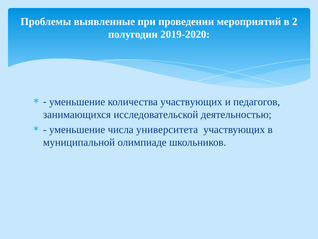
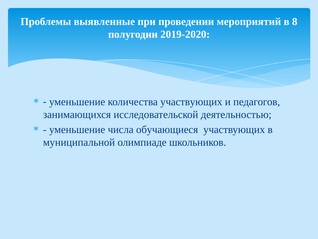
2: 2 -> 8 (295, 22)
университета: университета -> обучающиеся (167, 129)
